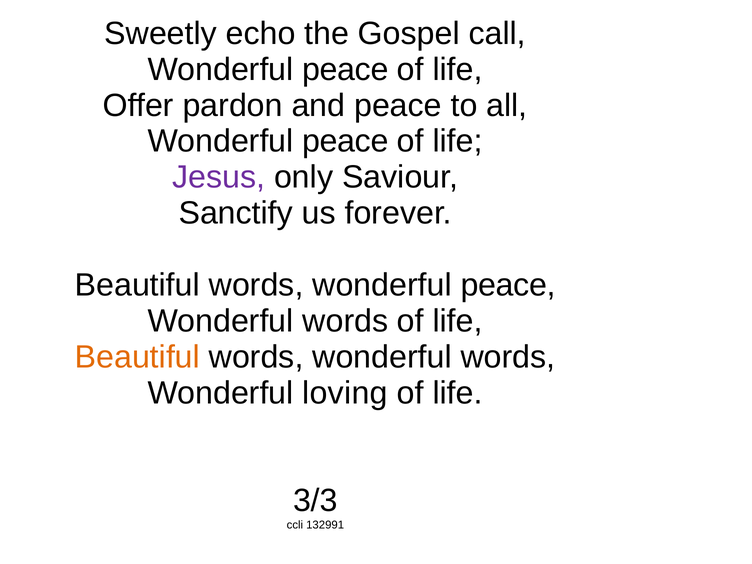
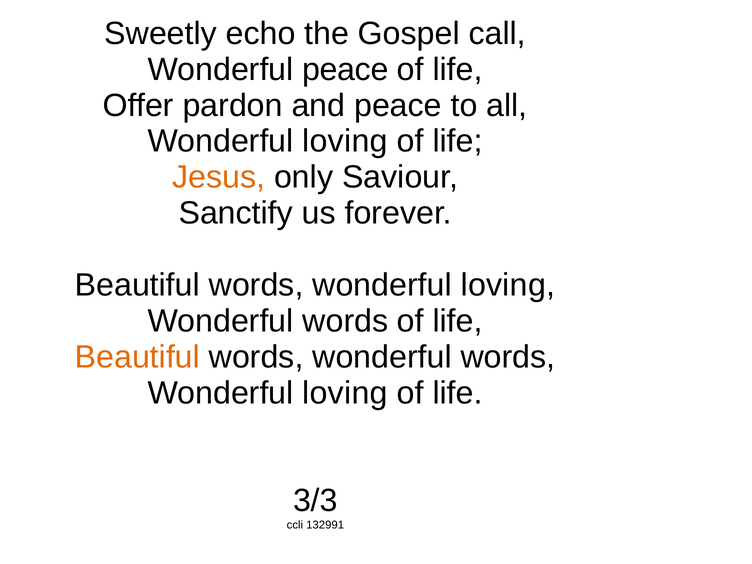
peace: peace -> loving (345, 141)
Jesus colour: purple -> orange (219, 177)
Beautiful words wonderful peace: peace -> loving (508, 285)
